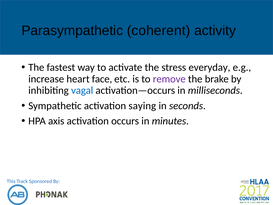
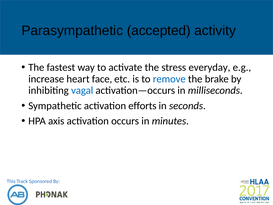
coherent: coherent -> accepted (159, 31)
remove colour: purple -> blue (169, 79)
saying: saying -> efforts (142, 106)
